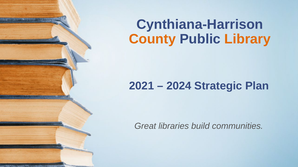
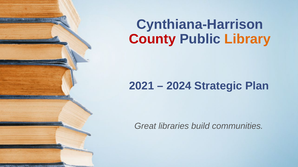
County colour: orange -> red (152, 39)
